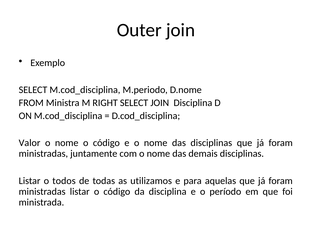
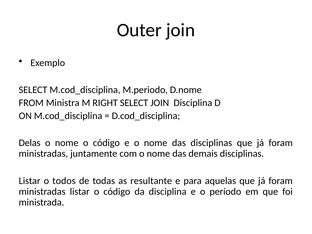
Valor: Valor -> Delas (30, 143)
utilizamos: utilizamos -> resultante (151, 181)
